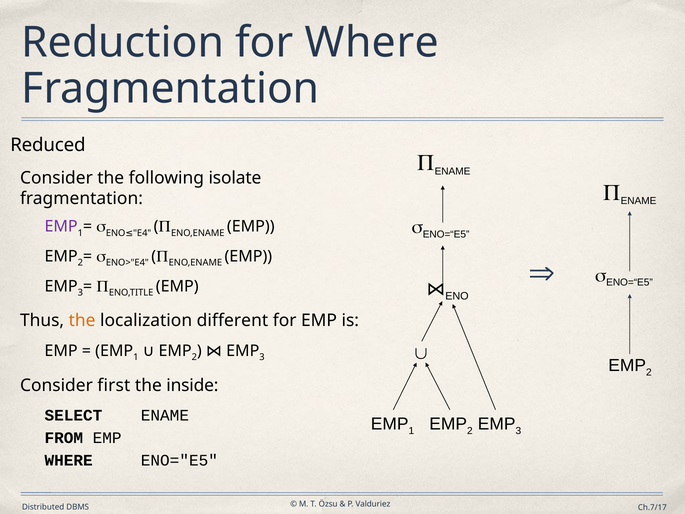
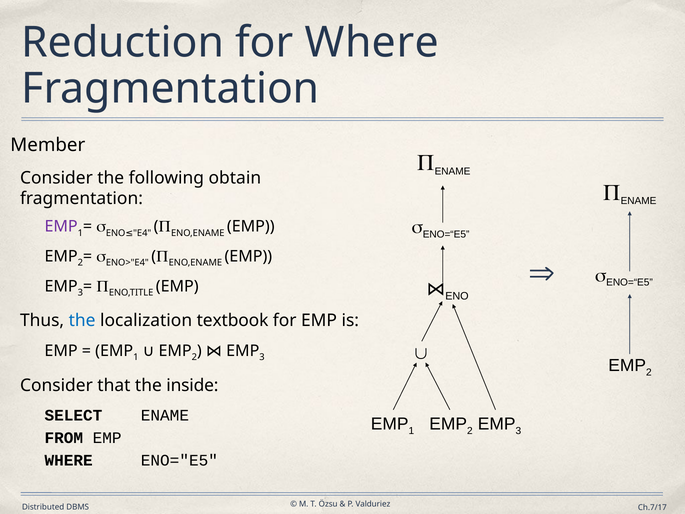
Reduced: Reduced -> Member (48, 145)
isolate: isolate -> obtain (235, 178)
the colour: orange -> blue (82, 321)
different: different -> textbook (233, 321)
first: first -> that (114, 385)
